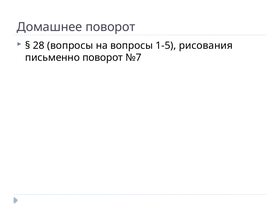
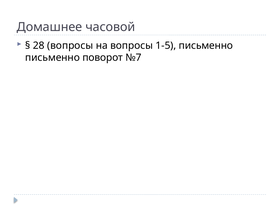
Домашнее поворот: поворот -> часовой (110, 27)
1-5 рисования: рисования -> письменно (206, 45)
